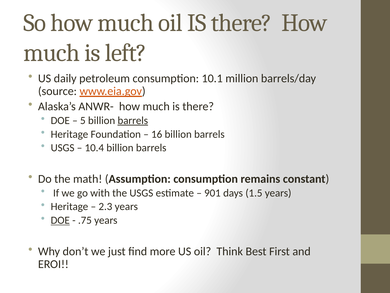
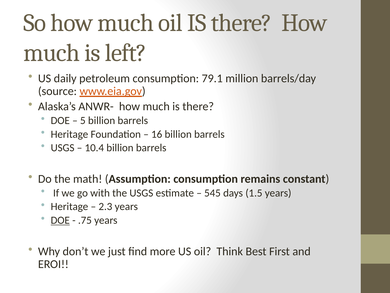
10.1: 10.1 -> 79.1 (212, 78)
barrels underline: present -> none (133, 120)
901: 901 -> 545 (212, 193)
